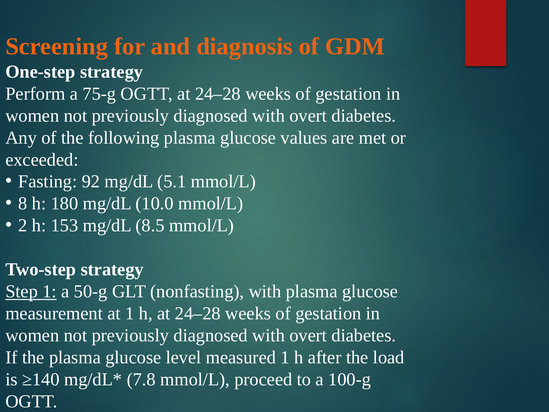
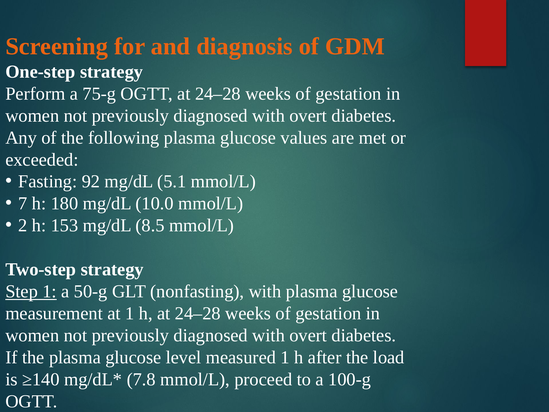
8: 8 -> 7 (23, 203)
